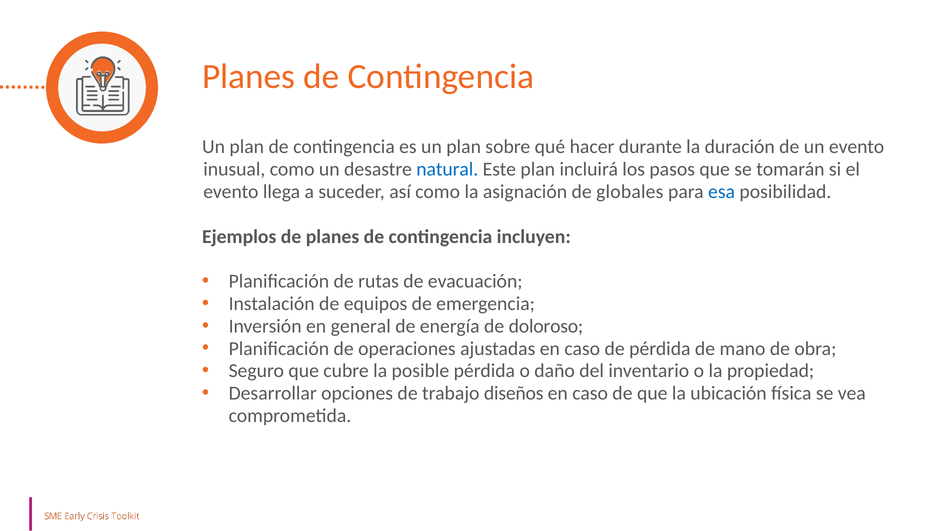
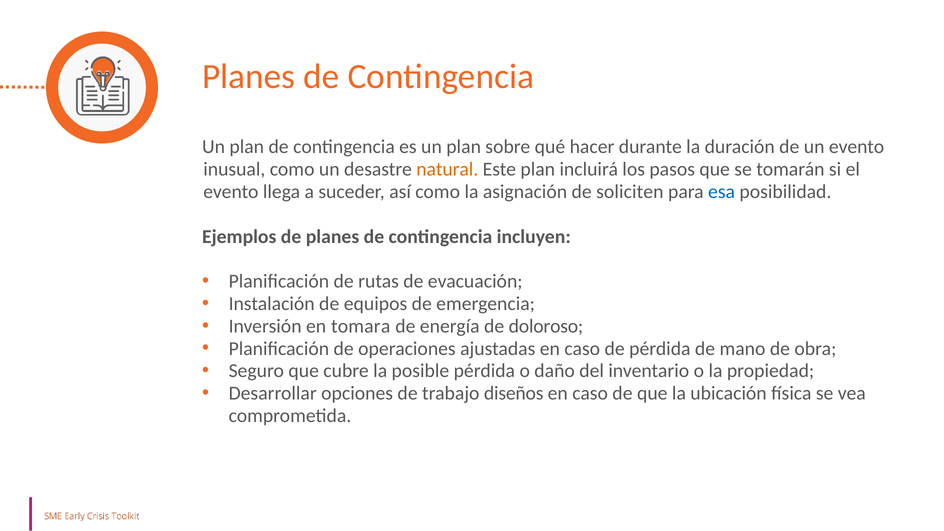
natural colour: blue -> orange (447, 169)
globales: globales -> soliciten (630, 192)
general: general -> tomara (361, 326)
